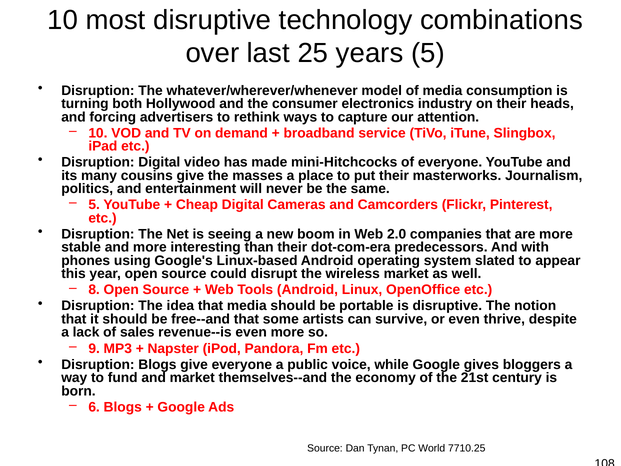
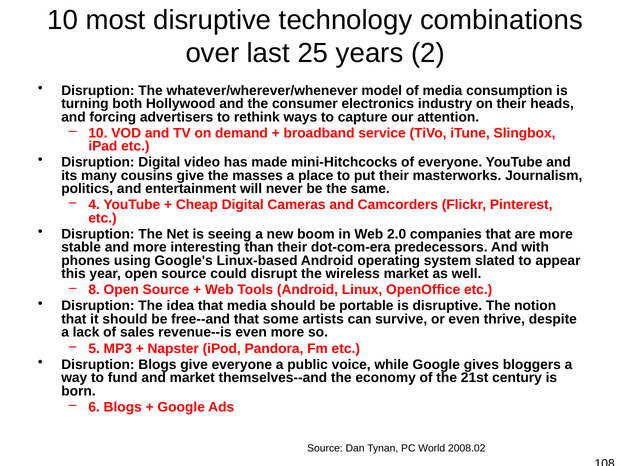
years 5: 5 -> 2 (428, 53)
5: 5 -> 4 (94, 205)
9: 9 -> 5 (94, 348)
7710.25: 7710.25 -> 2008.02 (467, 448)
